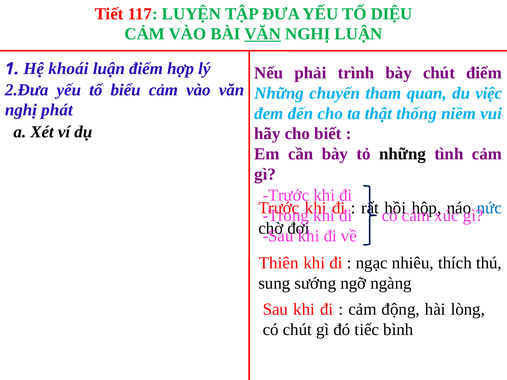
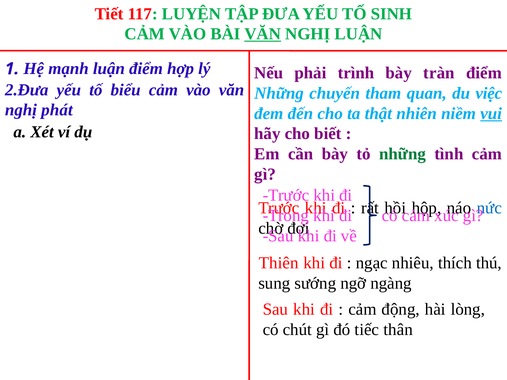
DIỆU: DIỆU -> SINH (391, 14)
bày chút: chút -> tràn (439, 73)
khoái: khoái -> mạnh (69, 69)
thống: thống -> nhiên (417, 114)
vui underline: none -> present (491, 114)
những colour: black -> green (402, 154)
bình: bình -> thân (398, 330)
